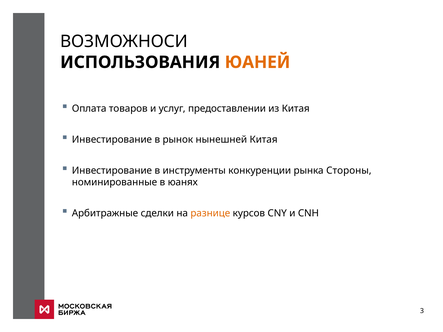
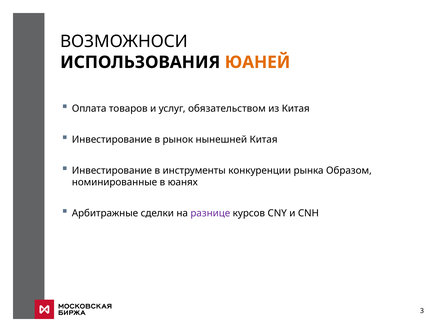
предоставлении: предоставлении -> обязательством (227, 109)
Стороны: Стороны -> Образом (349, 171)
разнице colour: orange -> purple (210, 213)
